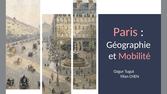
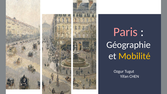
Mobilité colour: pink -> yellow (134, 56)
